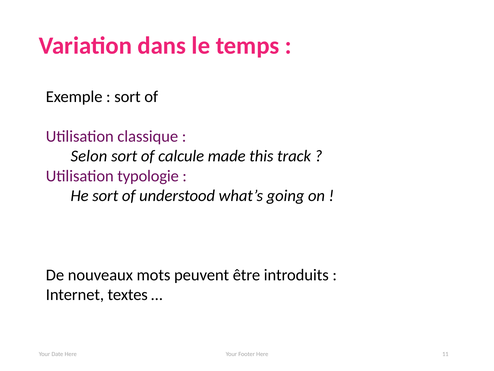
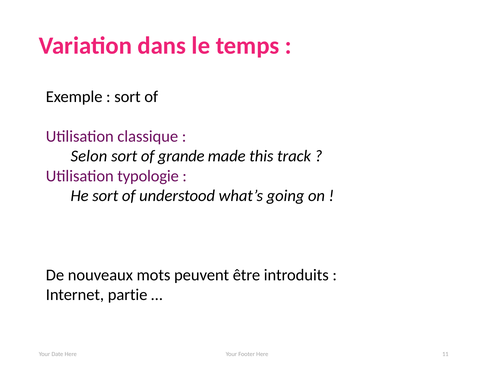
calcule: calcule -> grande (181, 156)
textes: textes -> partie (128, 294)
